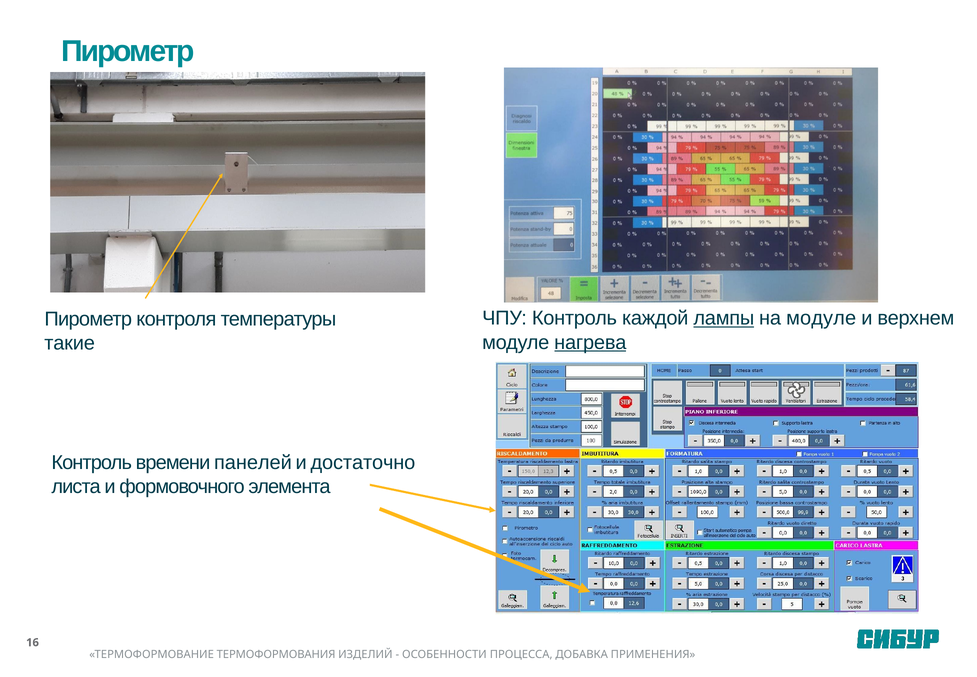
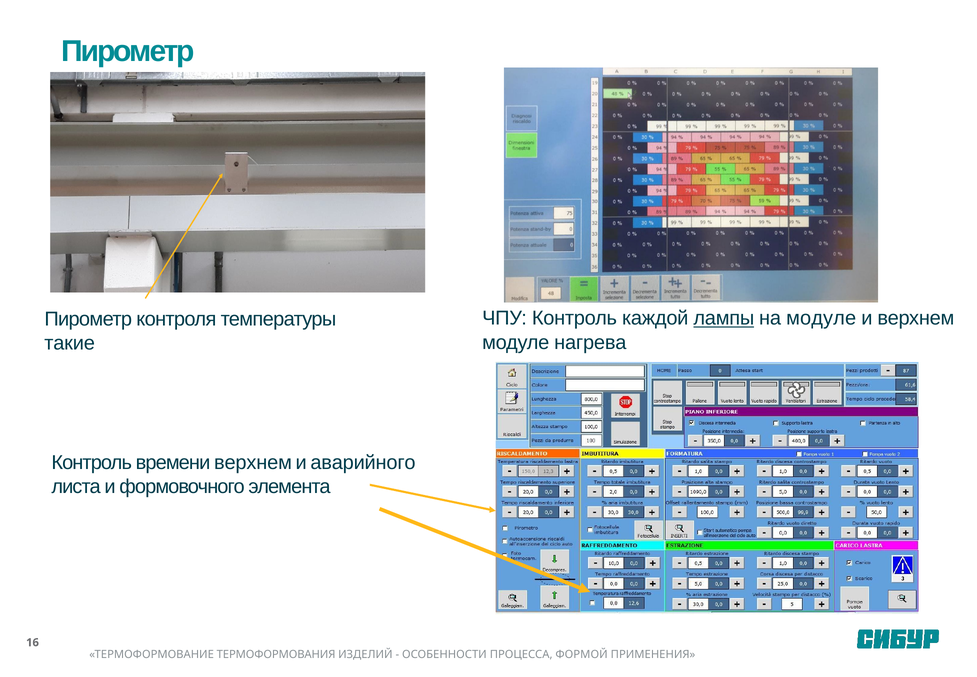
нагрева underline: present -> none (590, 342)
времени панелей: панелей -> верхнем (253, 462)
достаточно: достаточно -> аварийного (363, 462)
ДОБАВКА: ДОБАВКА -> ФОРМОЙ (582, 654)
